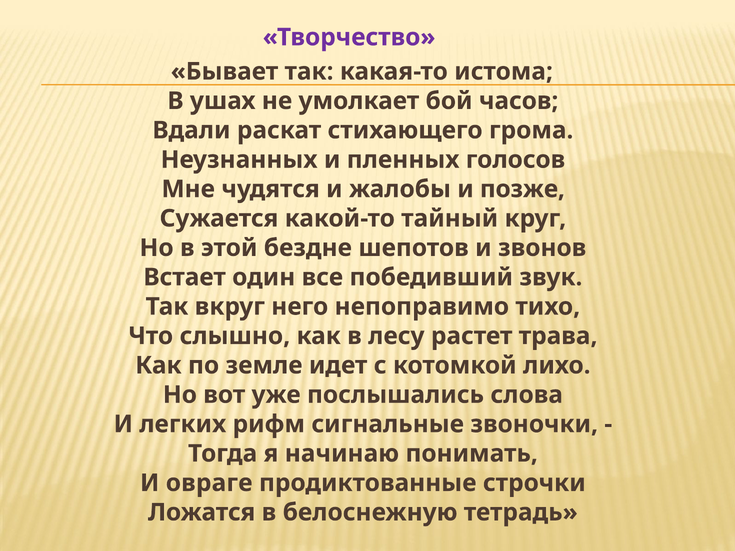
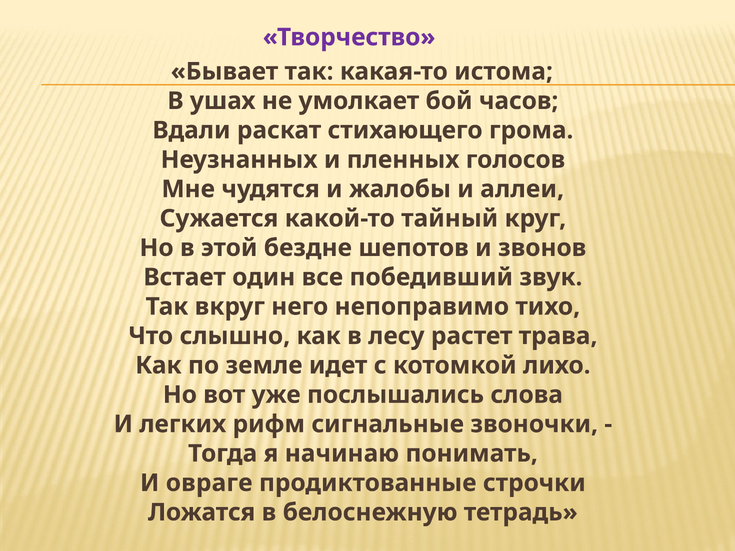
позже: позже -> аллеи (522, 189)
